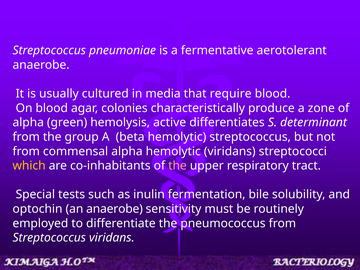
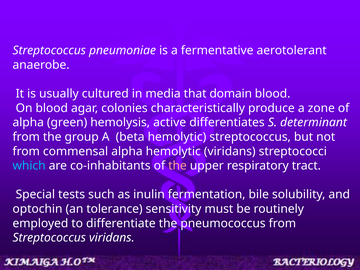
require: require -> domain (231, 94)
which colour: yellow -> light blue (29, 166)
an anaerobe: anaerobe -> tolerance (114, 209)
